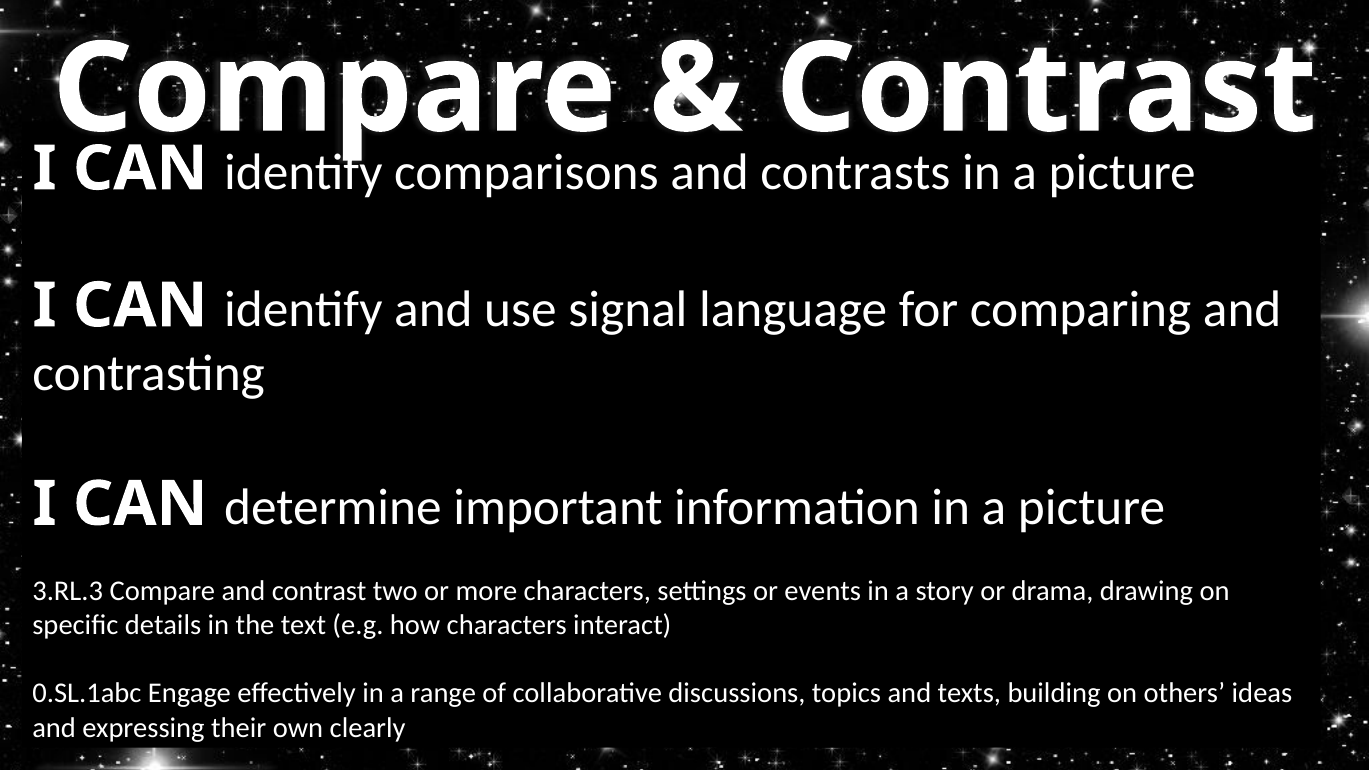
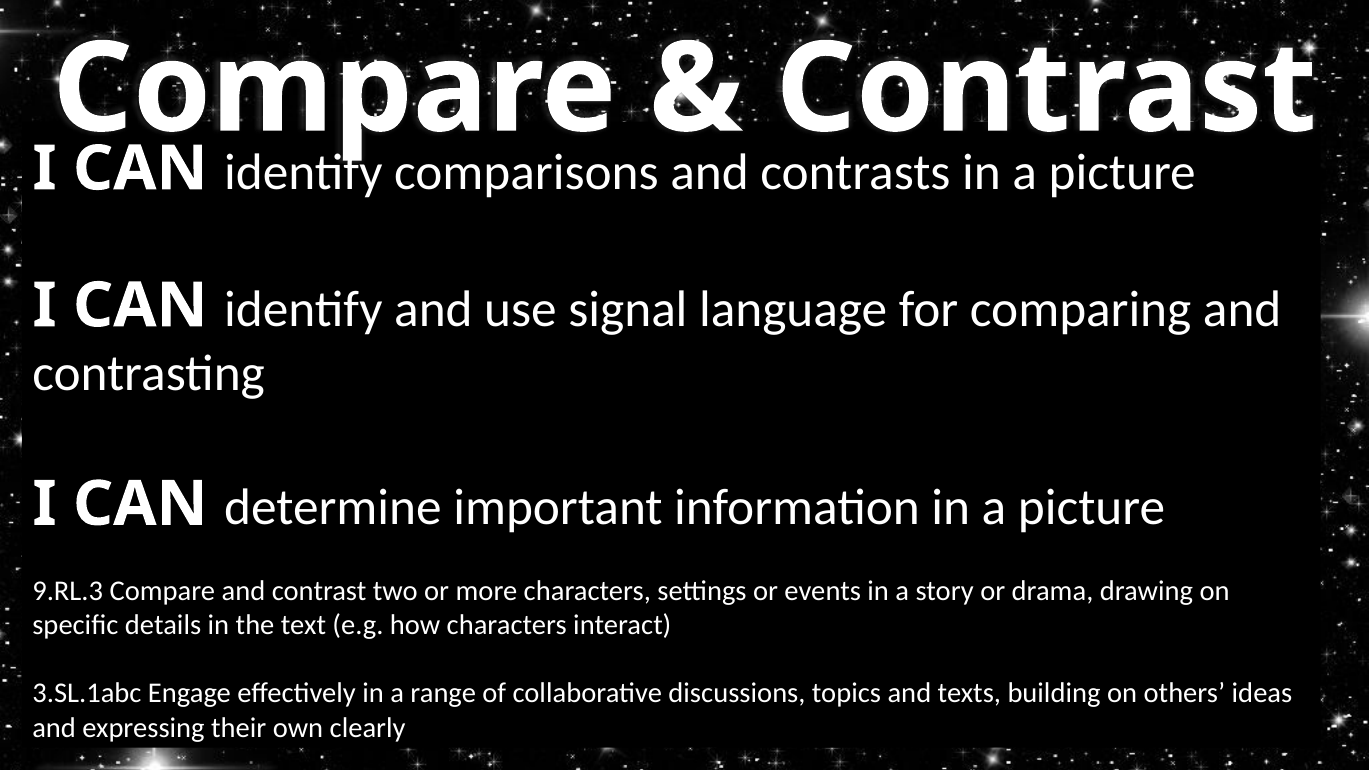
3.RL.3: 3.RL.3 -> 9.RL.3 (68, 591)
0.SL.1abc: 0.SL.1abc -> 3.SL.1abc (87, 693)
